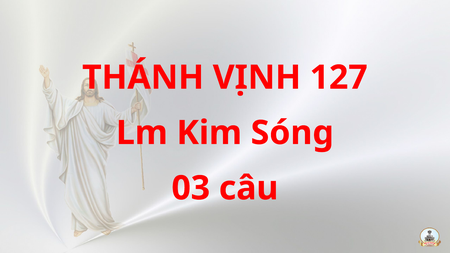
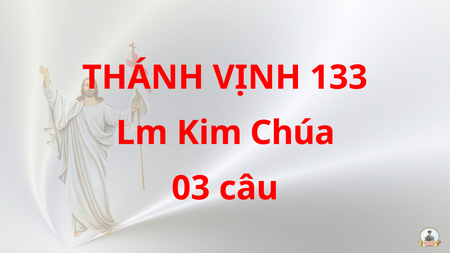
127: 127 -> 133 (339, 78)
Sóng: Sóng -> Chúa (292, 133)
